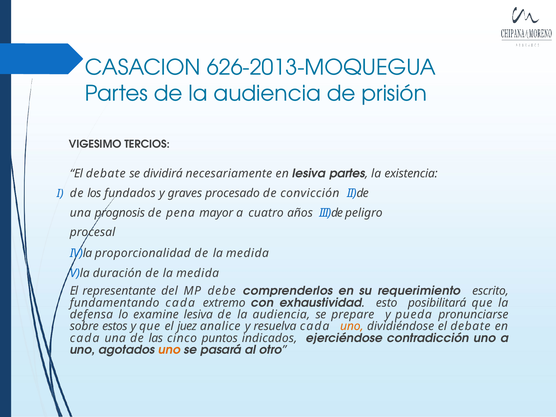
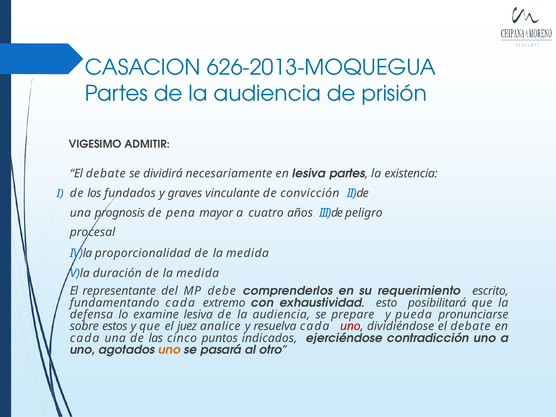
TERCIOS: TERCIOS -> ADMITIR (147, 144)
procesado: procesado -> vinculante (232, 193)
uno colour: orange -> red (352, 326)
